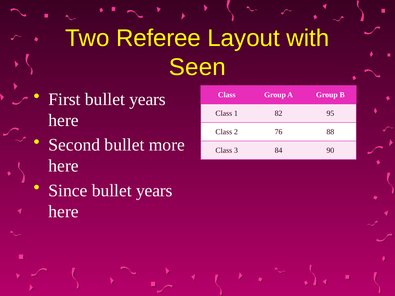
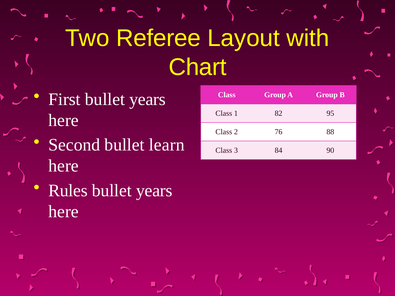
Seen: Seen -> Chart (198, 67)
more: more -> learn (167, 145)
Since: Since -> Rules (68, 191)
